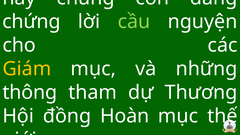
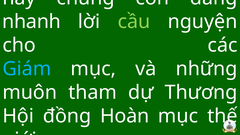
chứng: chứng -> nhanh (31, 22)
Giám colour: yellow -> light blue (27, 69)
thông: thông -> muôn (30, 92)
